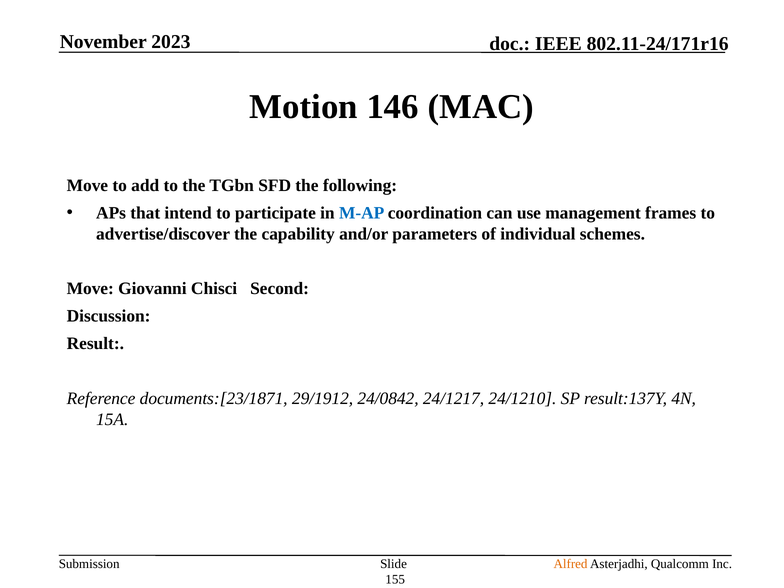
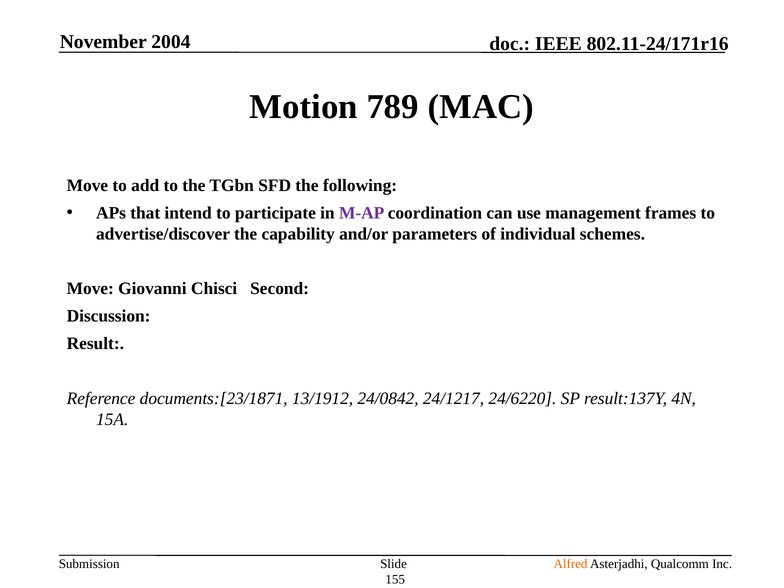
2023: 2023 -> 2004 (171, 42)
146: 146 -> 789 (393, 107)
M-AP colour: blue -> purple (362, 213)
29/1912: 29/1912 -> 13/1912 (323, 398)
24/1210: 24/1210 -> 24/6220 (522, 398)
